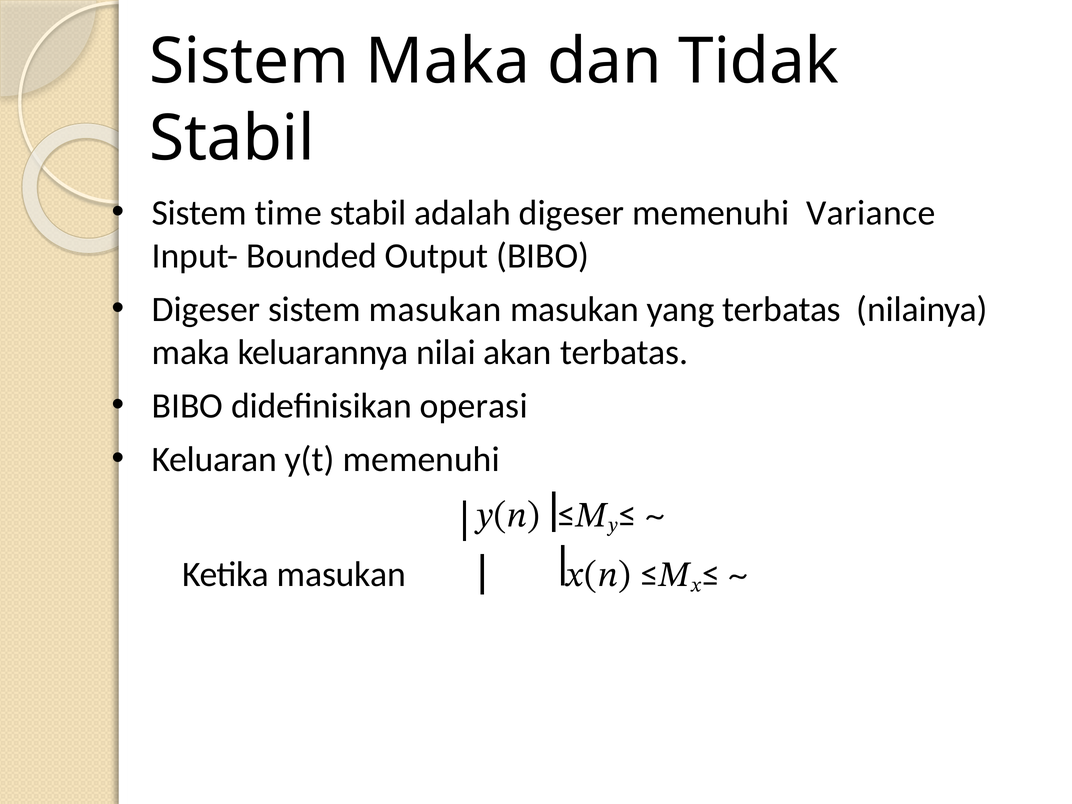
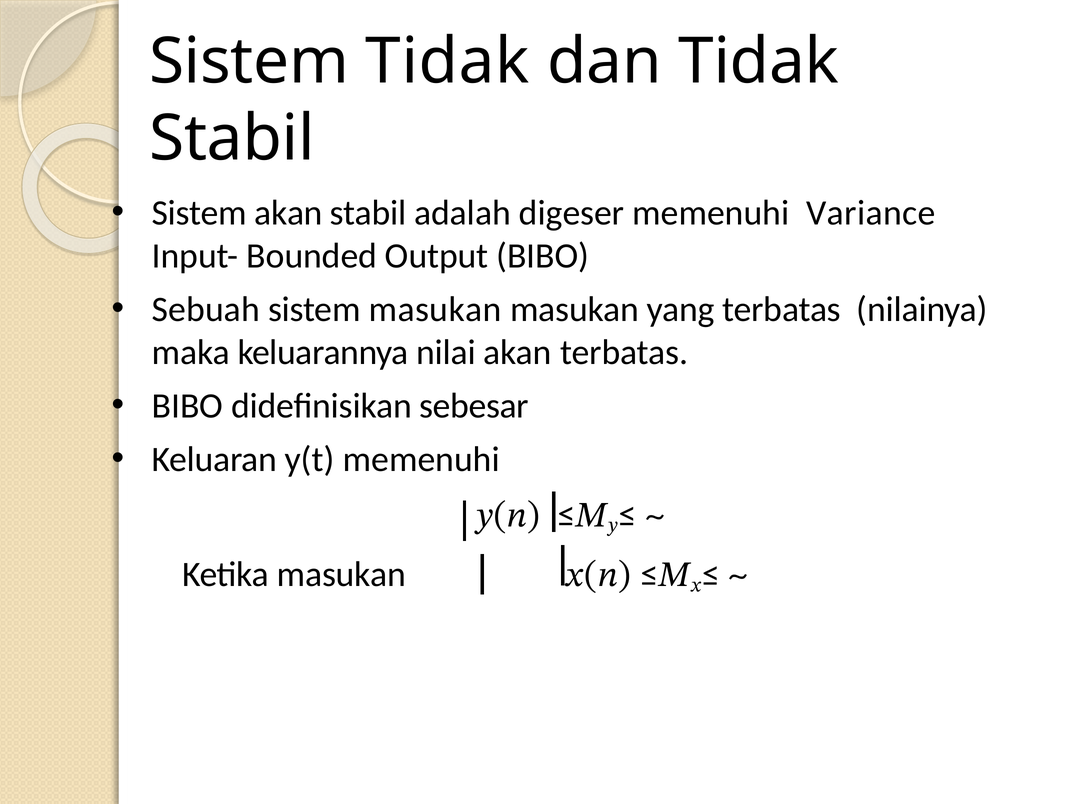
Sistem Maka: Maka -> Tidak (448, 62)
Sistem time: time -> akan (289, 213)
Digeser: Digeser -> Sebuah (206, 310)
operasi: operasi -> sebesar (474, 406)
